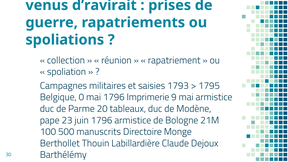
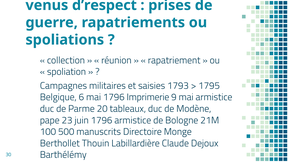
d’ravirait: d’ravirait -> d’respect (104, 5)
0: 0 -> 6 (81, 97)
